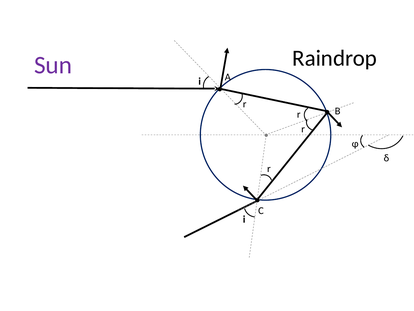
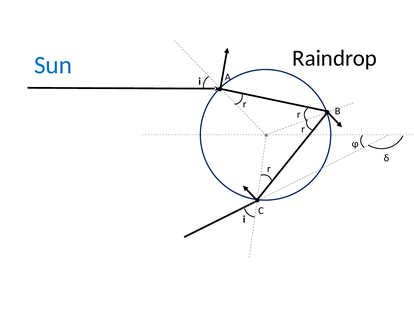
Sun colour: purple -> blue (53, 65)
